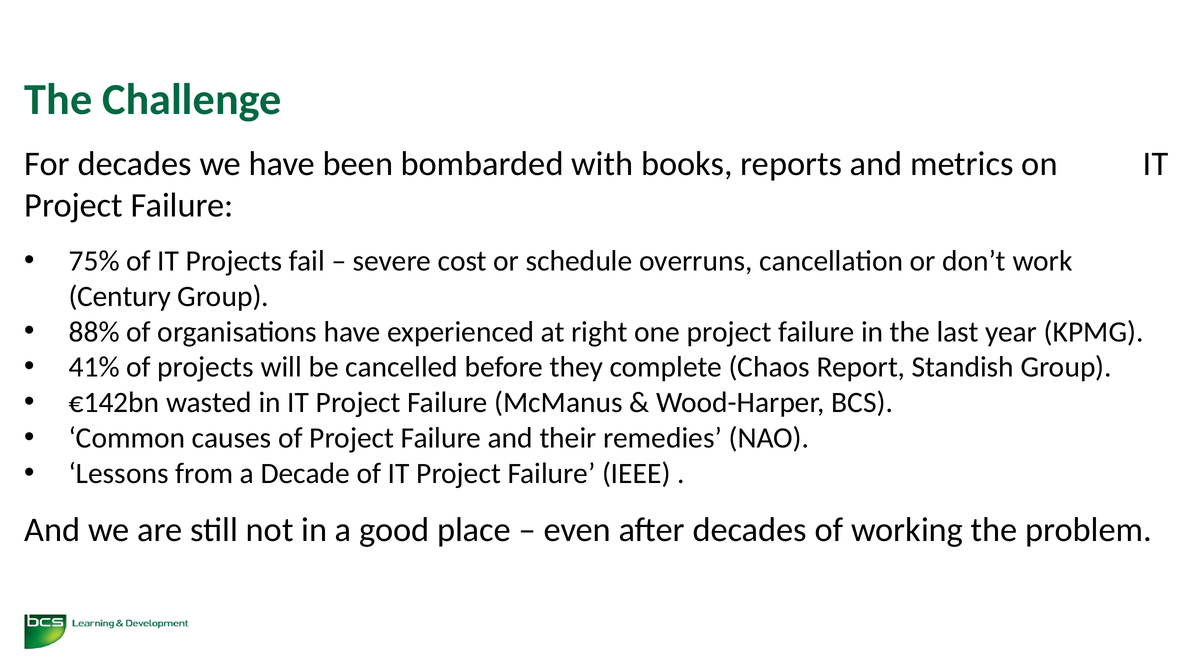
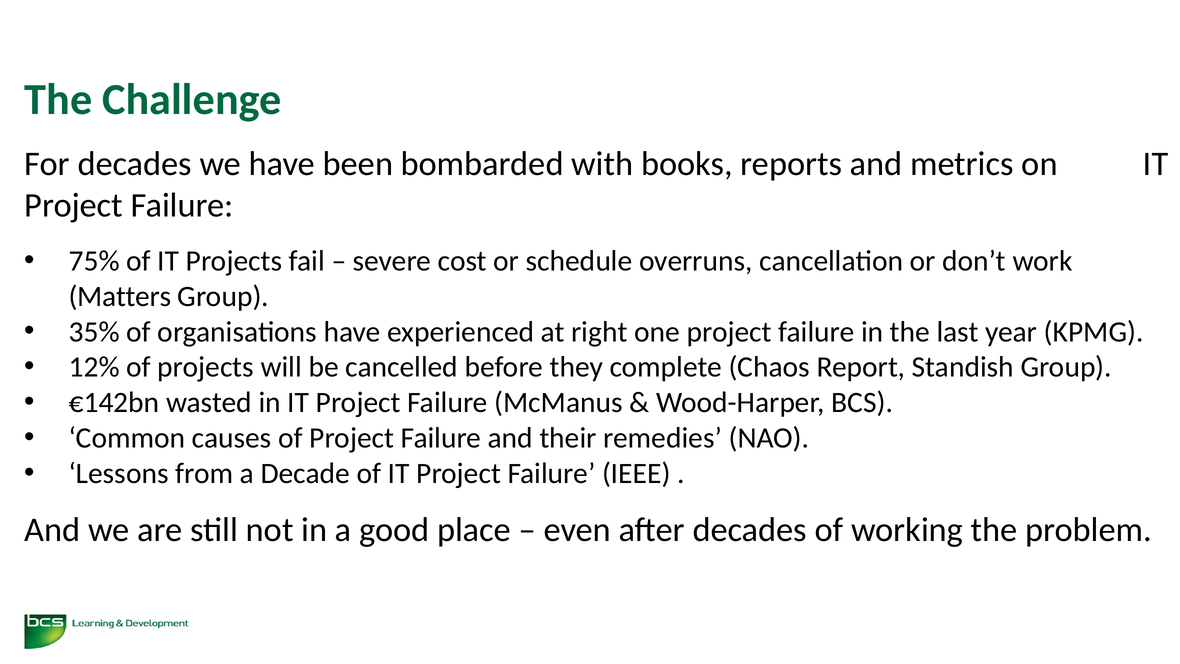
Century: Century -> Matters (120, 296)
88%: 88% -> 35% (94, 332)
41%: 41% -> 12% (94, 367)
